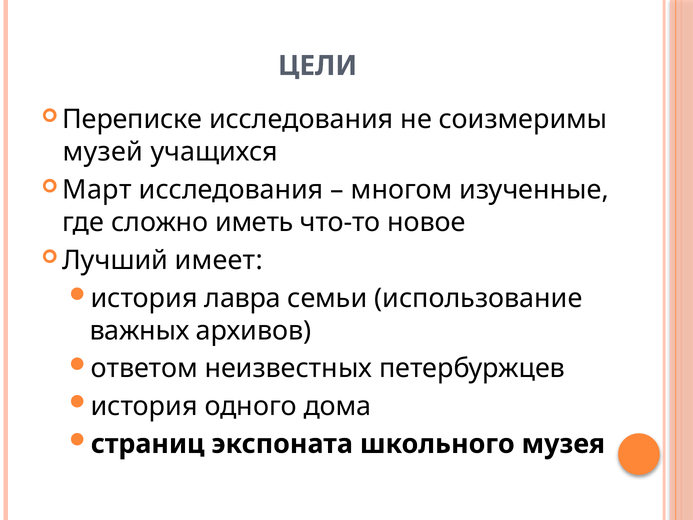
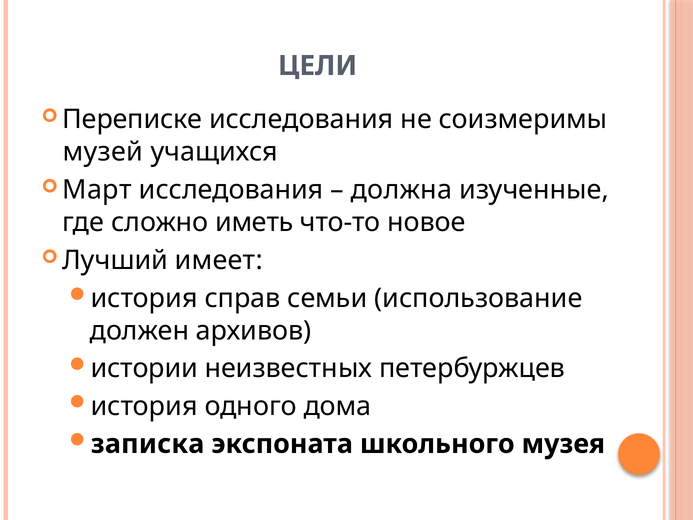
многом: многом -> должна (402, 190)
лавра: лавра -> справ (243, 298)
важных: важных -> должен (140, 330)
ответом: ответом -> истории (144, 368)
страниц: страниц -> записка (148, 444)
